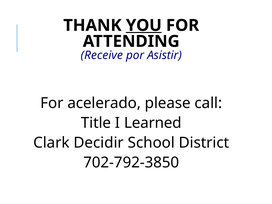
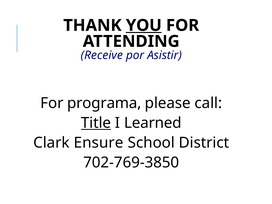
acelerado: acelerado -> programa (104, 103)
Title underline: none -> present (96, 123)
Decidir: Decidir -> Ensure (99, 143)
702-792-3850: 702-792-3850 -> 702-769-3850 (131, 163)
